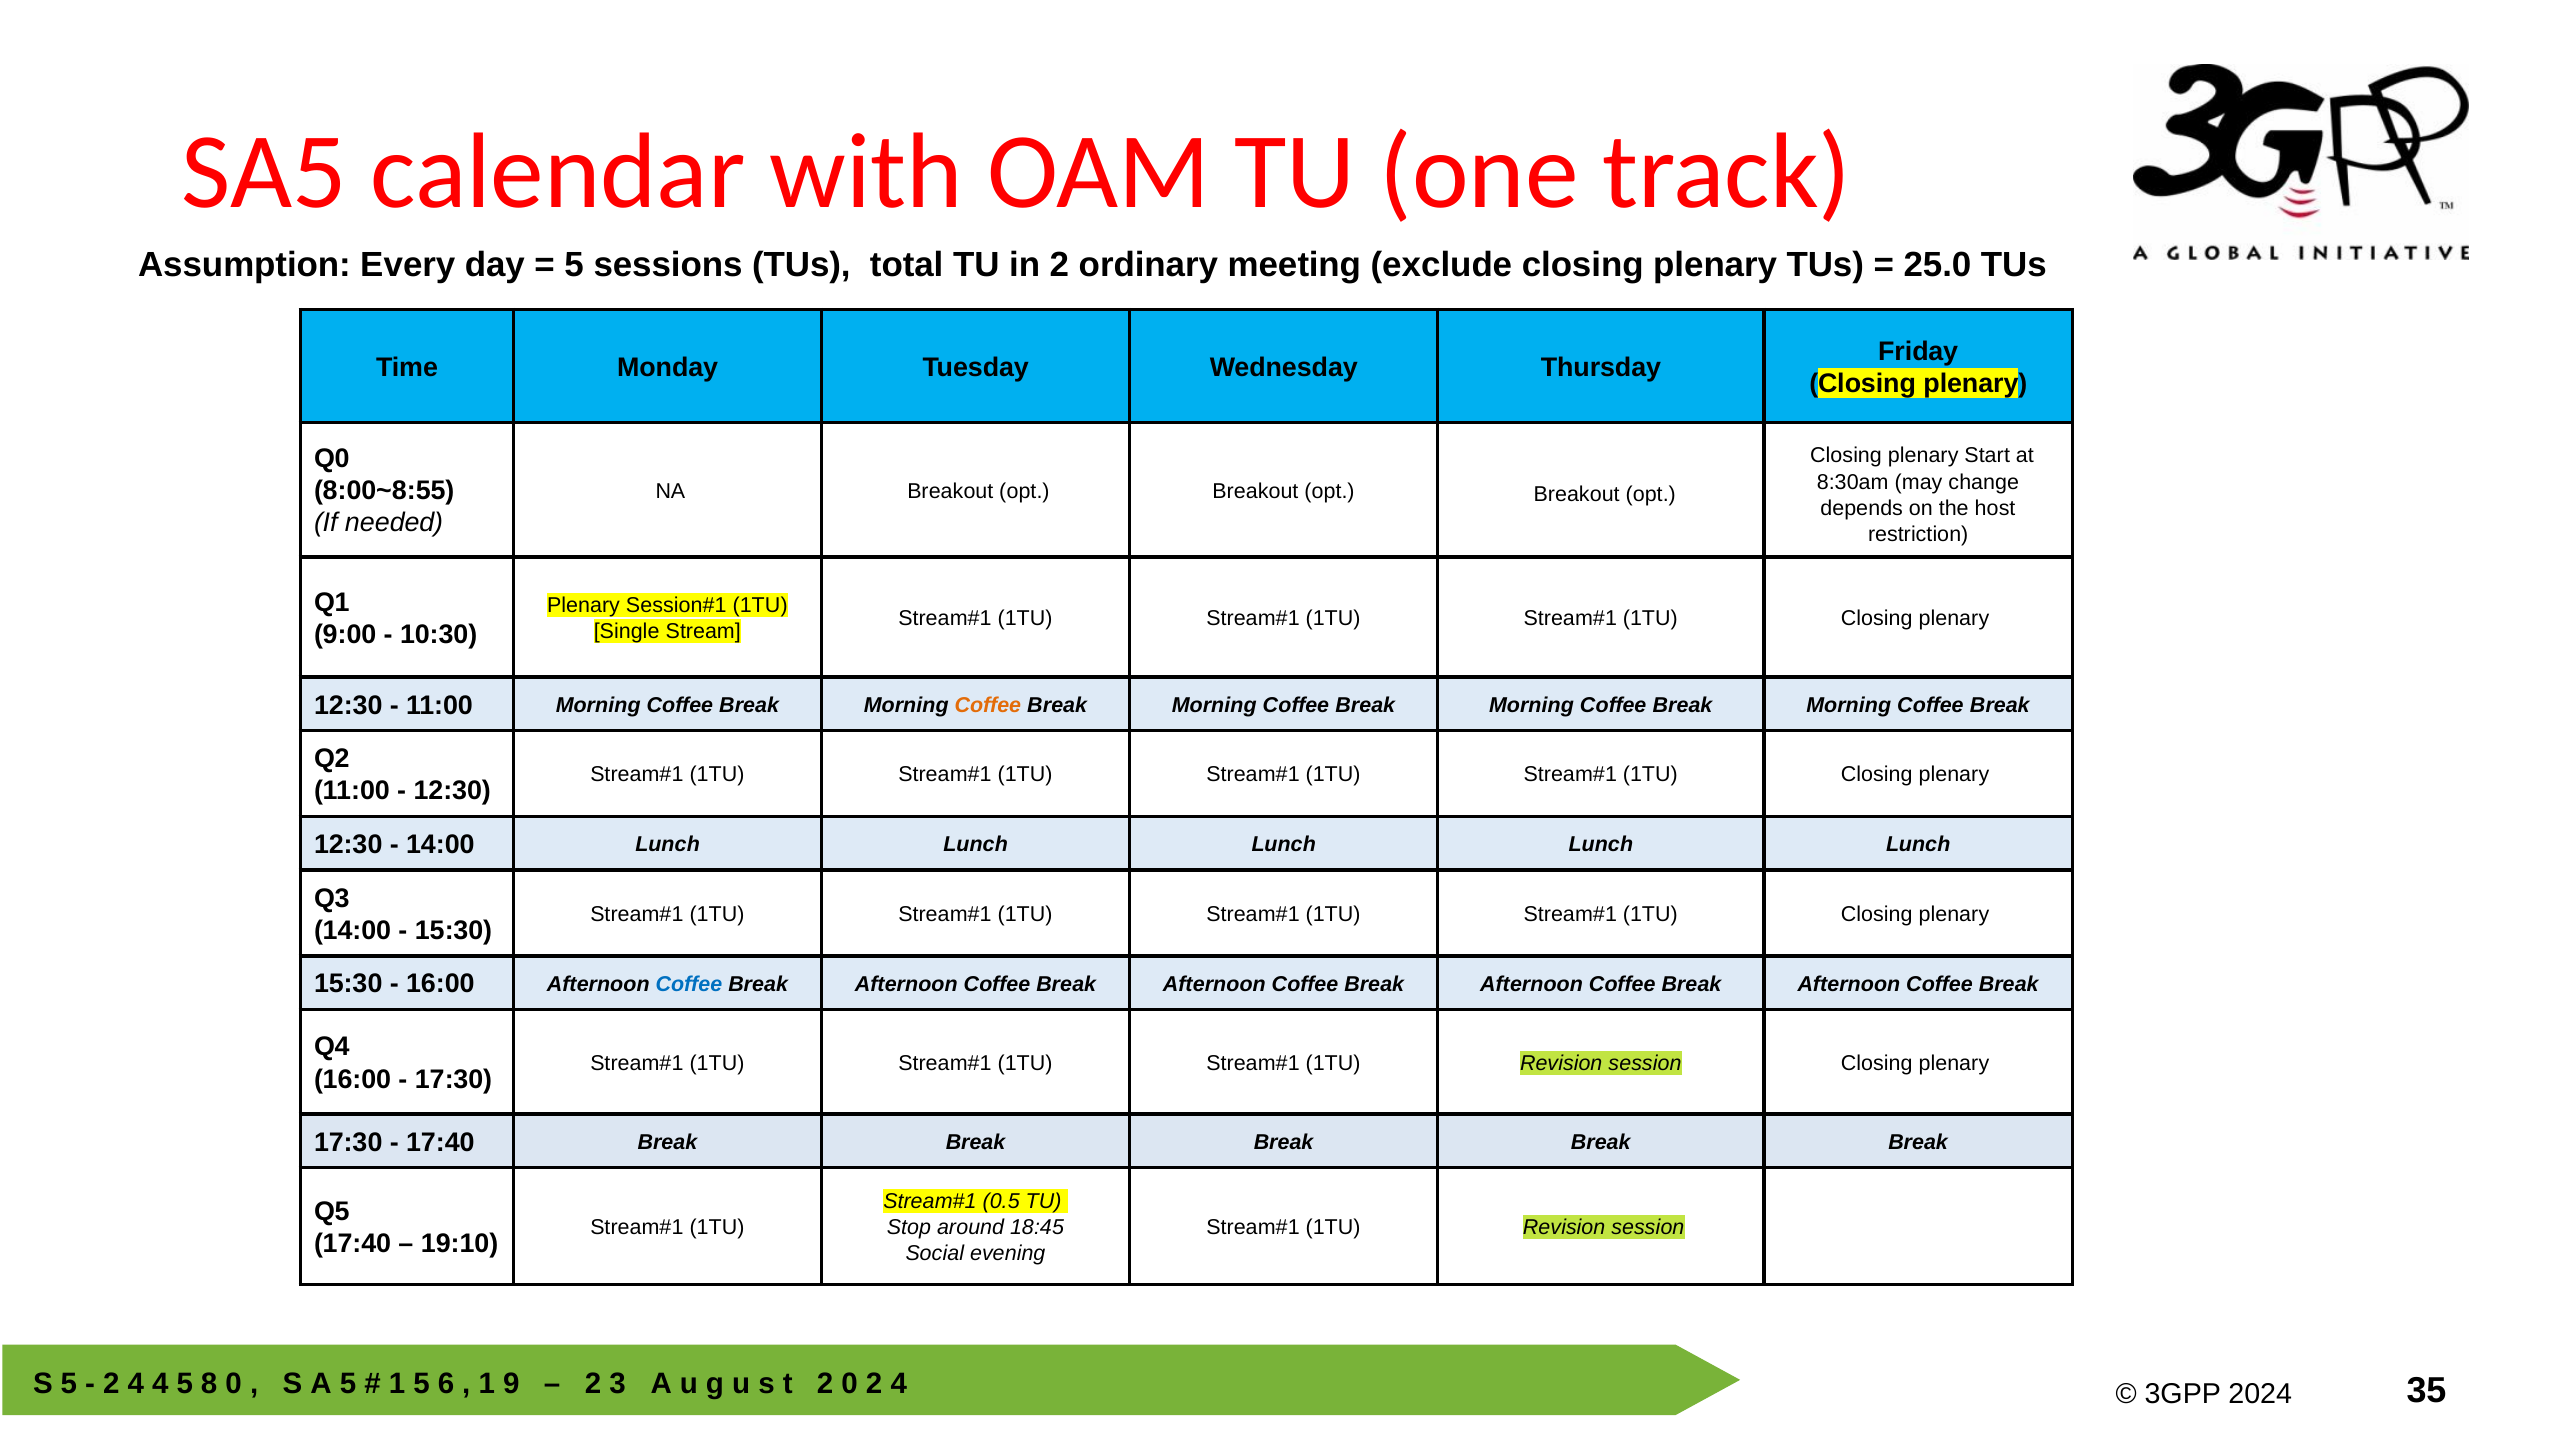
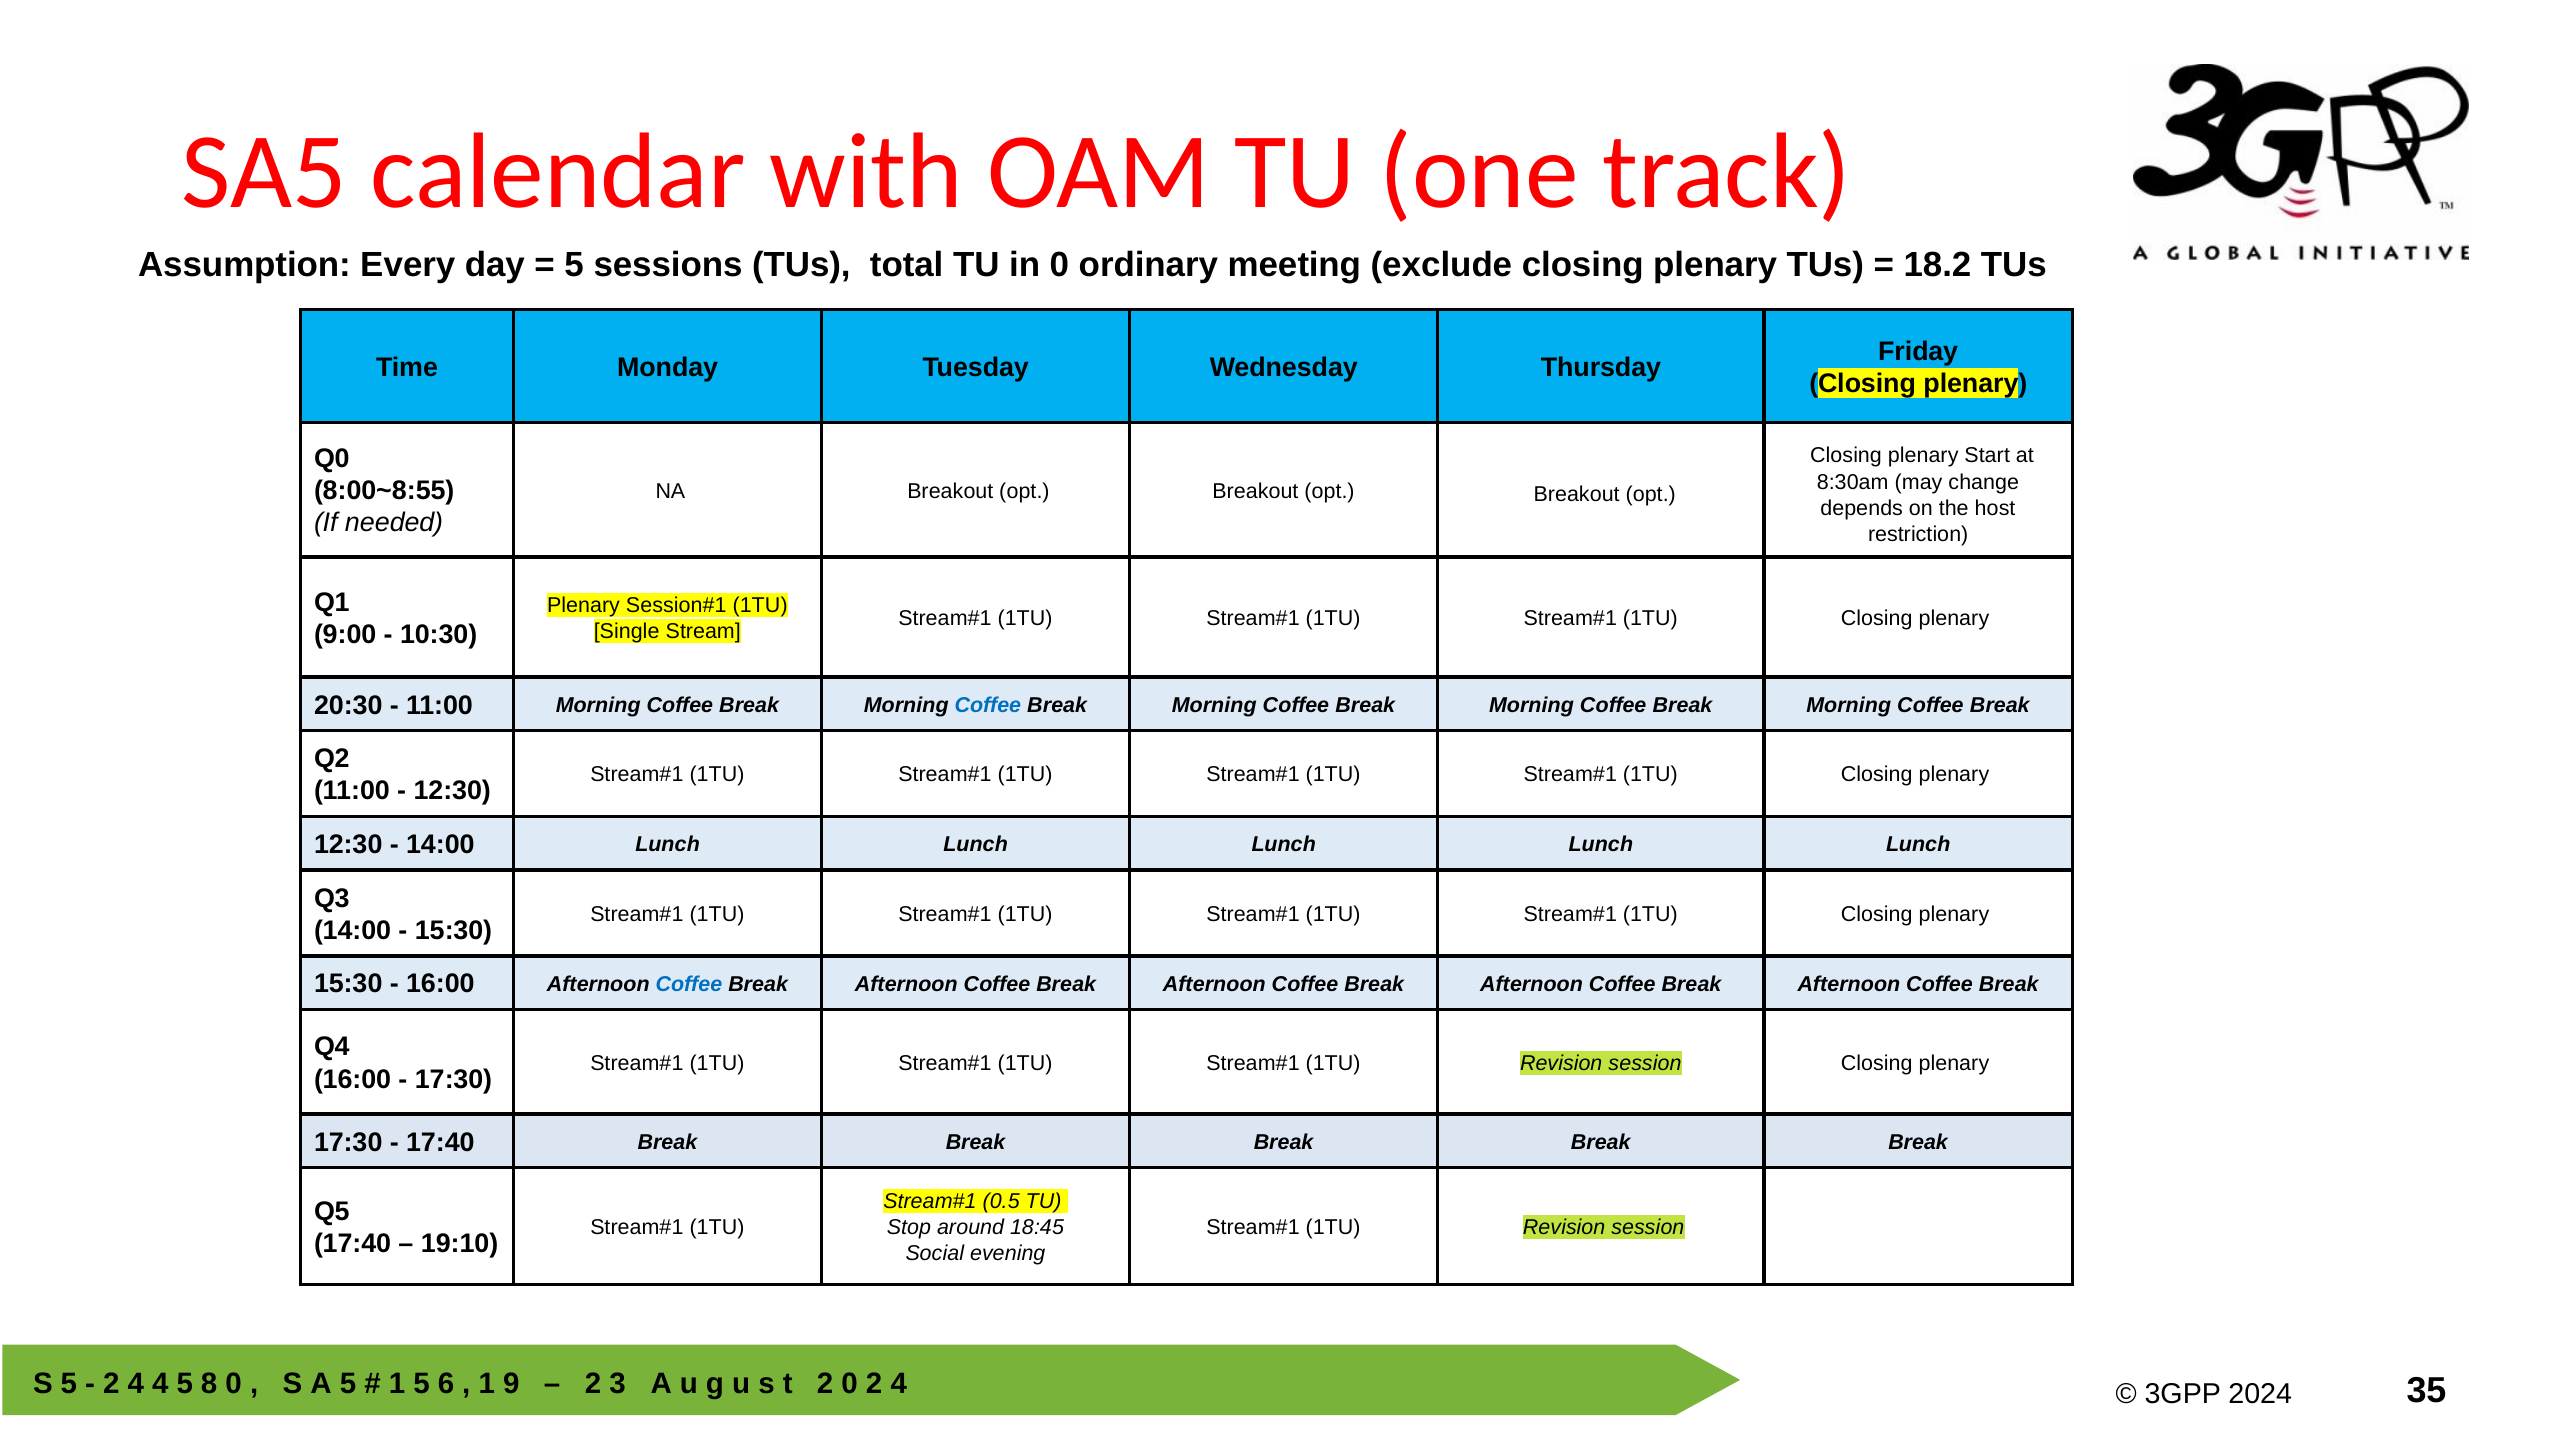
in 2: 2 -> 0 (1059, 265)
25.0: 25.0 -> 18.2 (1937, 265)
12:30: 12:30 -> 20:30 (348, 705)
Coffee colour: orange -> blue (988, 705)
